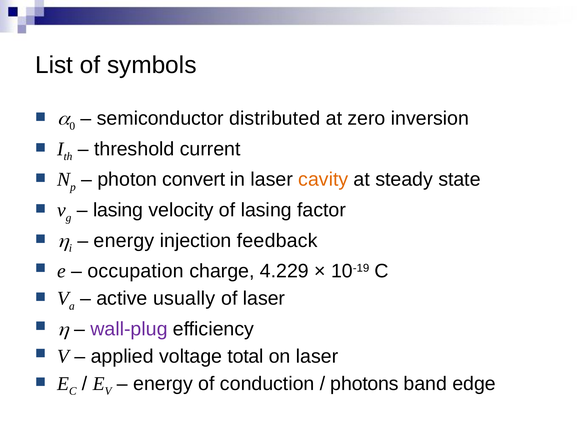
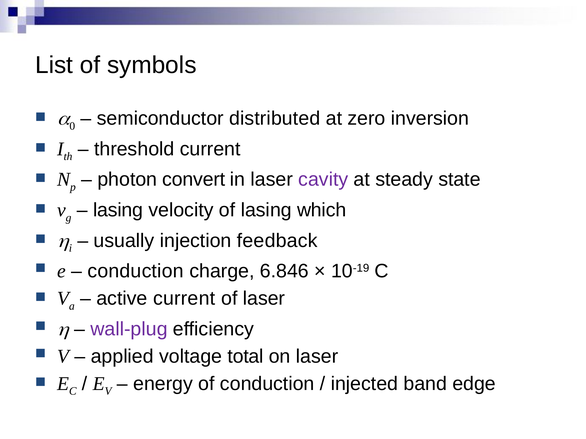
cavity colour: orange -> purple (323, 180)
factor: factor -> which (322, 210)
energy: energy -> usually (124, 241)
occupation: occupation -> conduction (136, 271)
4.229: 4.229 -> 6.846 (284, 271)
active usually: usually -> current (184, 299)
photons: photons -> injected (364, 384)
